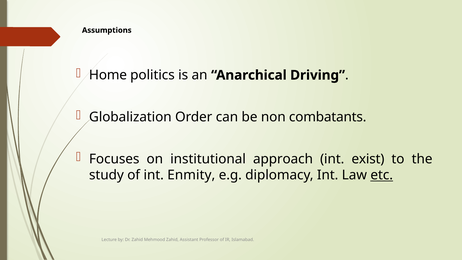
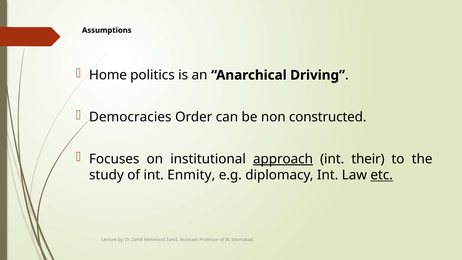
Globalization: Globalization -> Democracies (130, 117)
combatants: combatants -> constructed (328, 117)
approach underline: none -> present (283, 159)
exist: exist -> their (368, 159)
